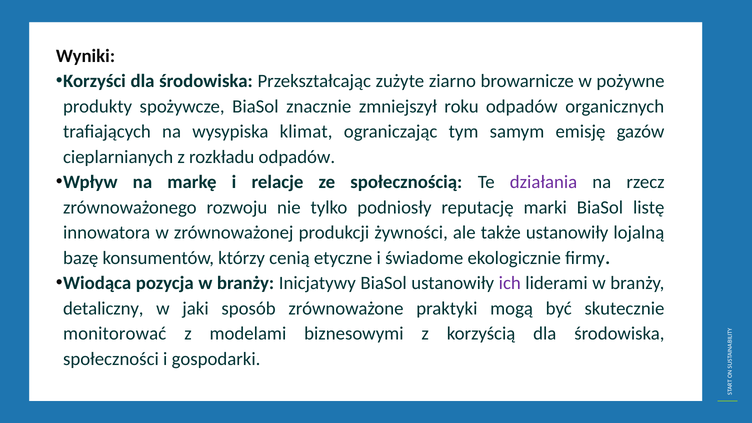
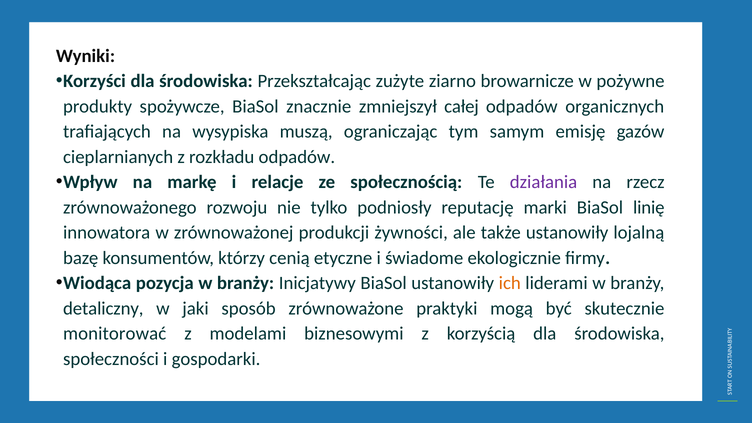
roku: roku -> całej (462, 107)
klimat: klimat -> muszą (306, 132)
listę: listę -> linię (649, 207)
ich colour: purple -> orange (510, 283)
